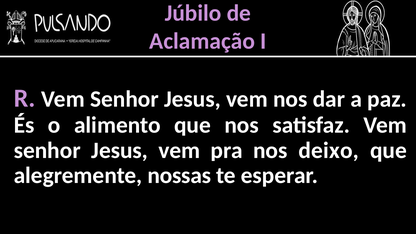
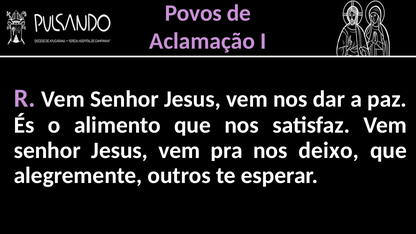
Júbilo: Júbilo -> Povos (193, 13)
nossas: nossas -> outros (179, 176)
